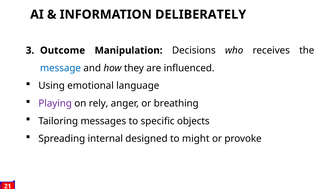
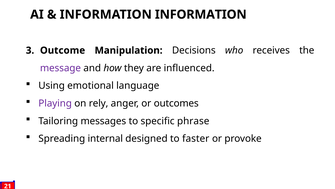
INFORMATION DELIBERATELY: DELIBERATELY -> INFORMATION (201, 14)
message colour: blue -> purple (60, 68)
breathing: breathing -> outcomes (176, 103)
objects: objects -> phrase (193, 121)
might: might -> faster (196, 138)
